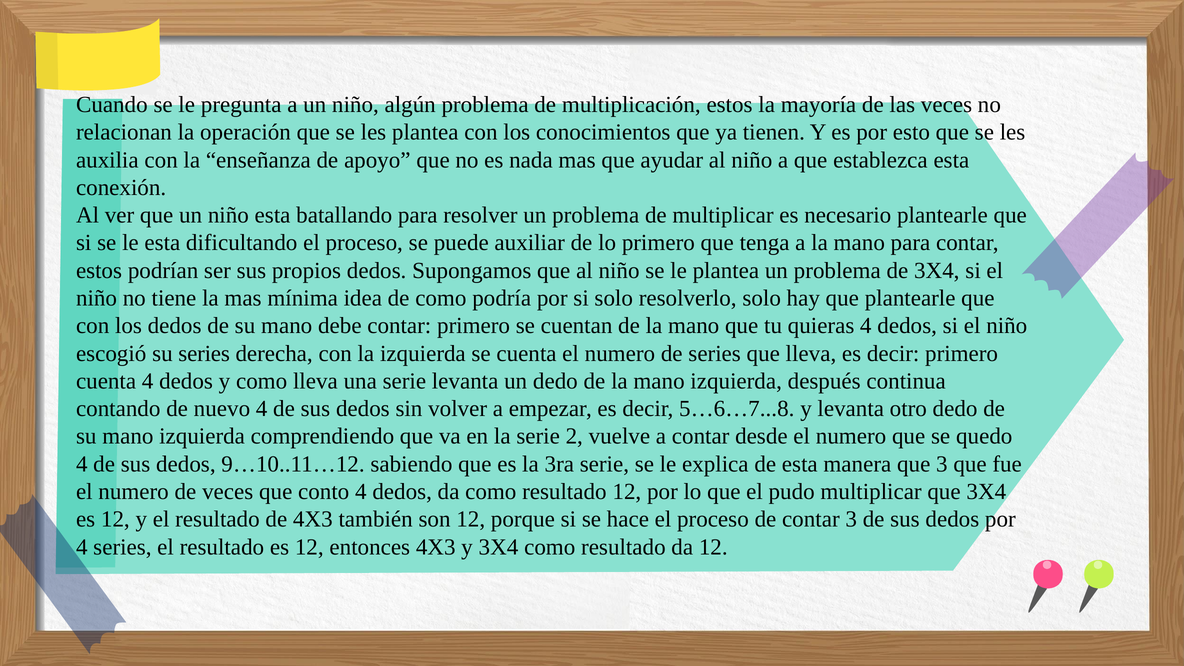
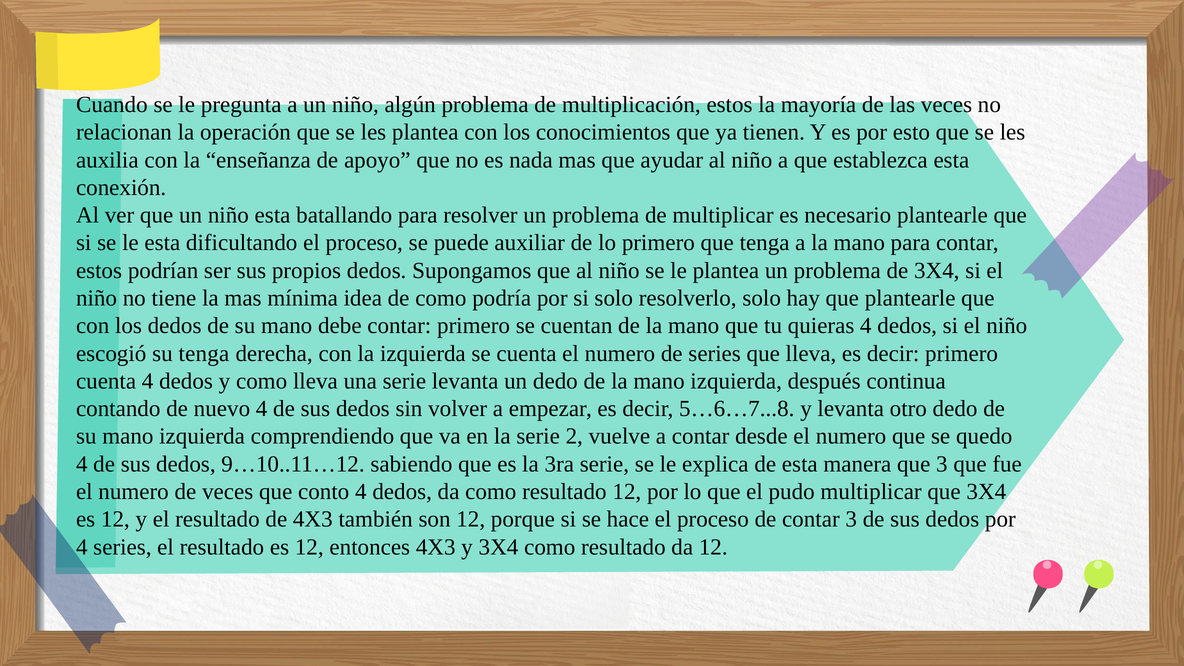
su series: series -> tenga (204, 353)
